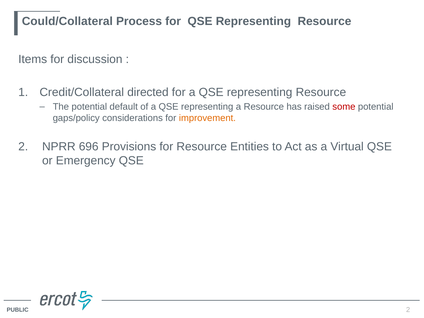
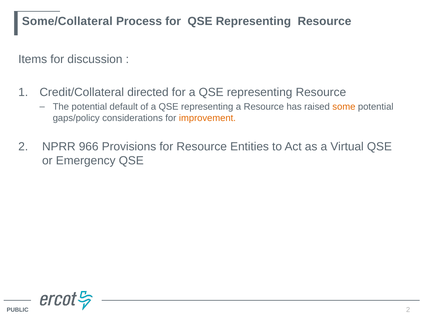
Could/Collateral: Could/Collateral -> Some/Collateral (67, 21)
some colour: red -> orange (344, 107)
696: 696 -> 966 (89, 147)
